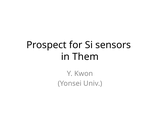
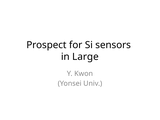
Them: Them -> Large (85, 57)
